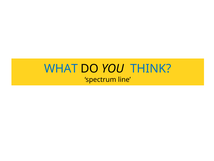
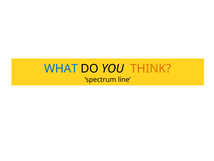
THINK colour: blue -> orange (151, 68)
